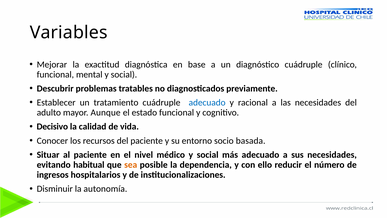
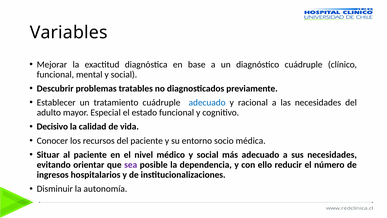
Aunque: Aunque -> Especial (106, 112)
basada: basada -> médica (251, 141)
habitual: habitual -> orientar (89, 165)
sea colour: orange -> purple (131, 165)
